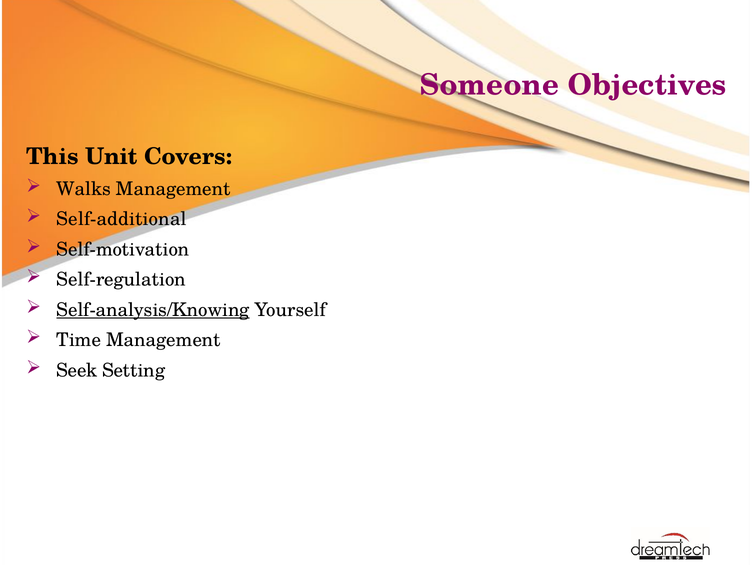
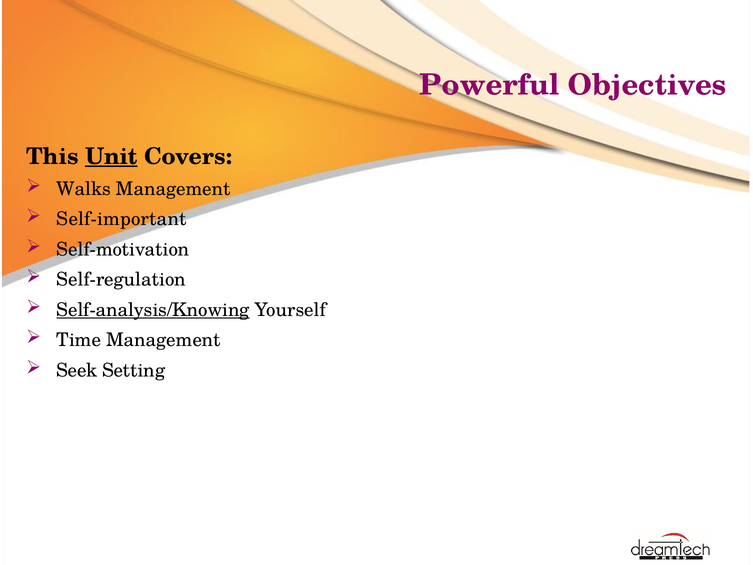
Someone: Someone -> Powerful (490, 85)
Unit underline: none -> present (111, 156)
Self-additional: Self-additional -> Self-important (122, 219)
